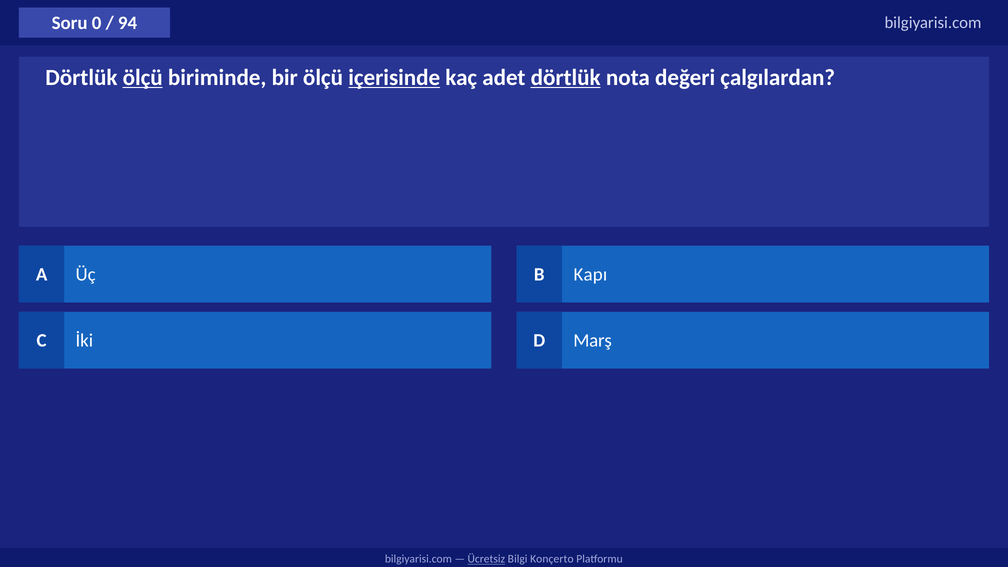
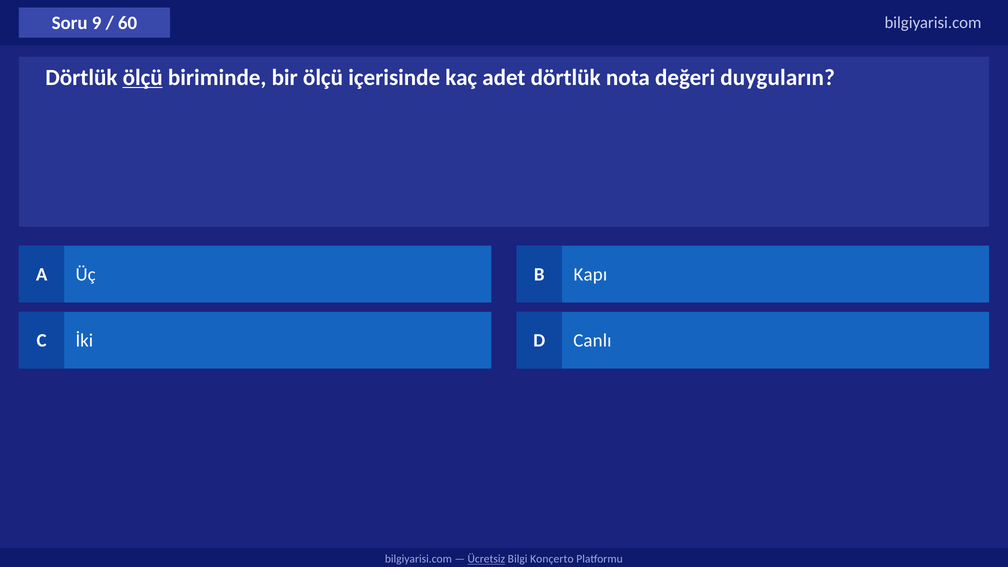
0: 0 -> 9 (97, 23)
94: 94 -> 60 (128, 23)
içerisinde underline: present -> none (394, 78)
dörtlük underline: present -> none (566, 78)
çalgılardan: çalgılardan -> duyguların (778, 78)
Marş: Marş -> Canlı (592, 340)
